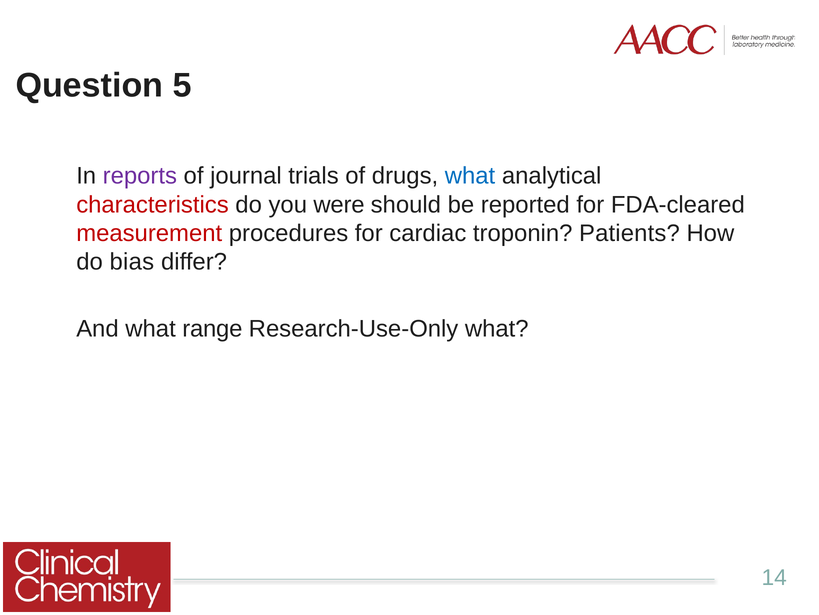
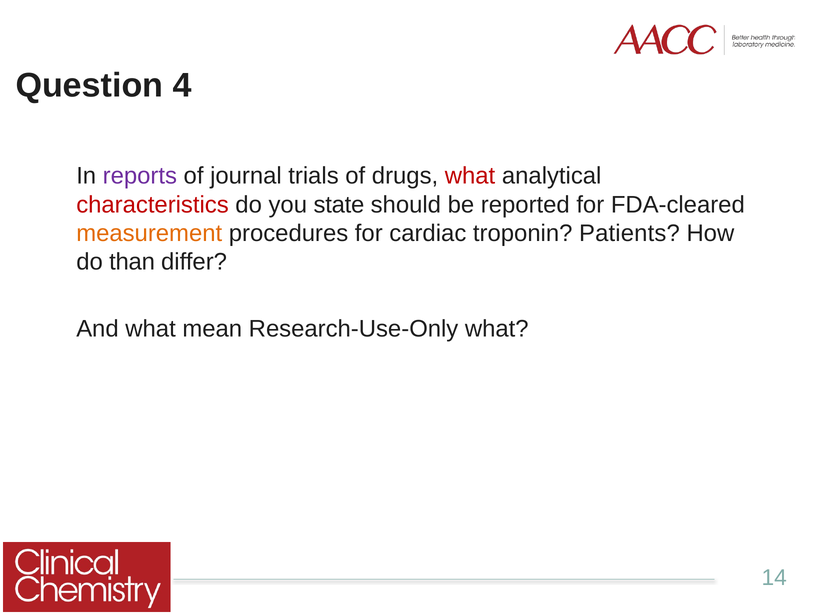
5: 5 -> 4 (182, 86)
what colour: blue -> red (470, 176)
were: were -> state (339, 204)
measurement colour: red -> orange (149, 233)
bias: bias -> than (132, 262)
range: range -> mean (212, 329)
